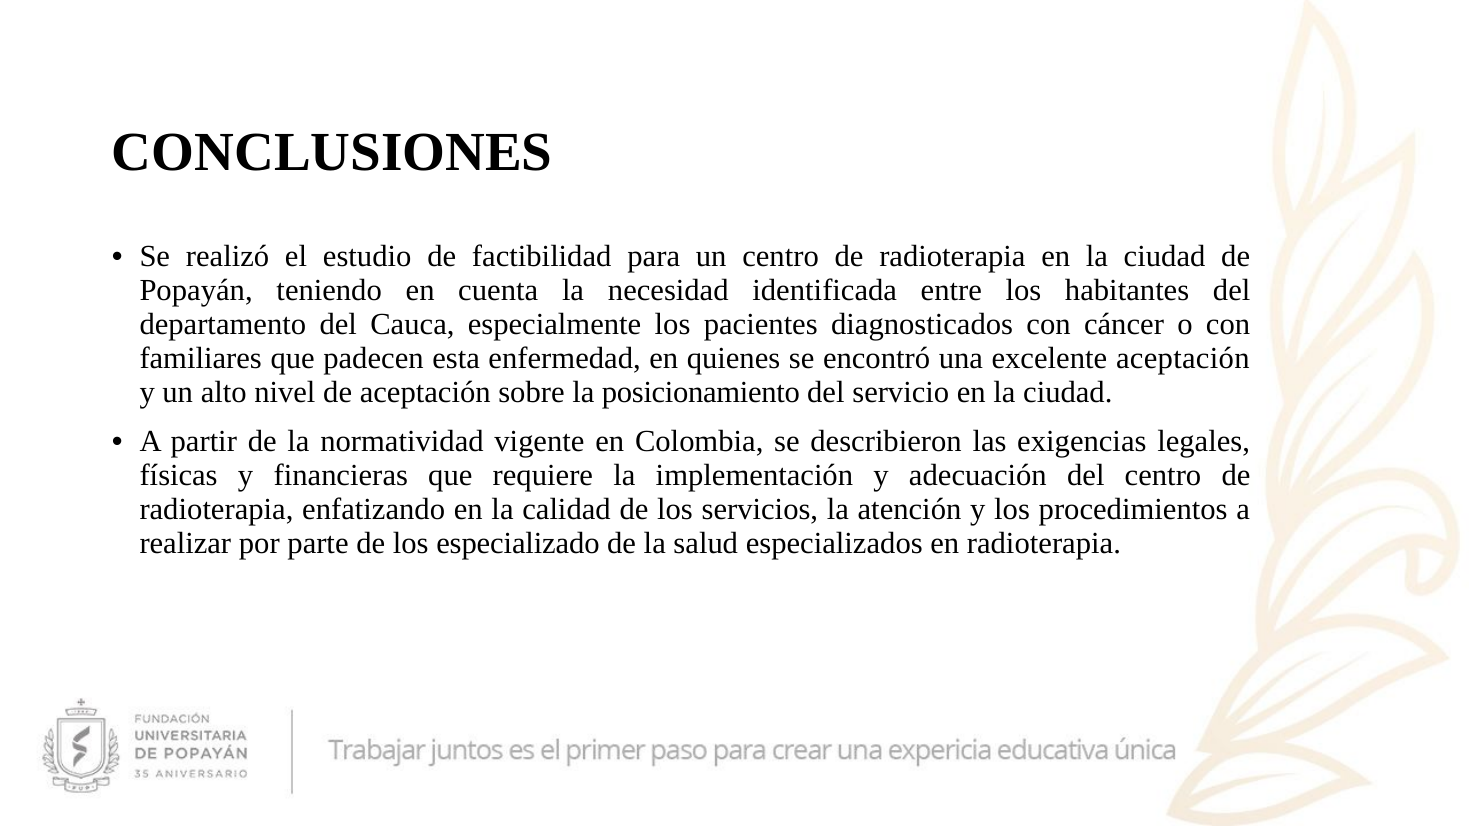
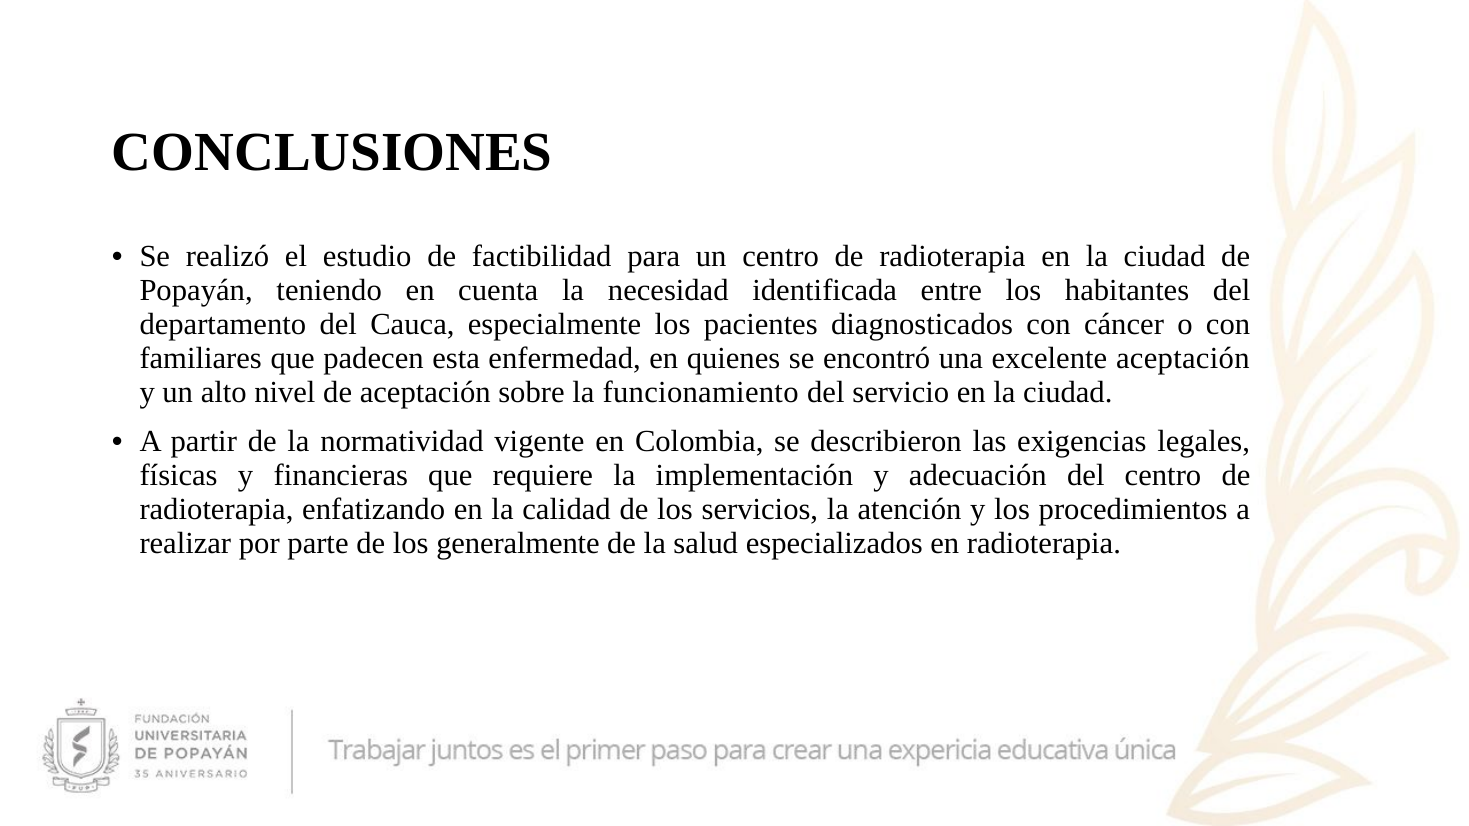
posicionamiento: posicionamiento -> funcionamiento (701, 392)
especializado: especializado -> generalmente (518, 543)
